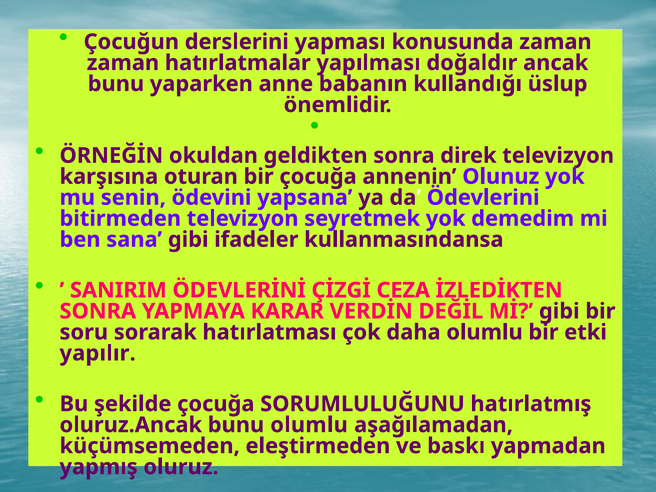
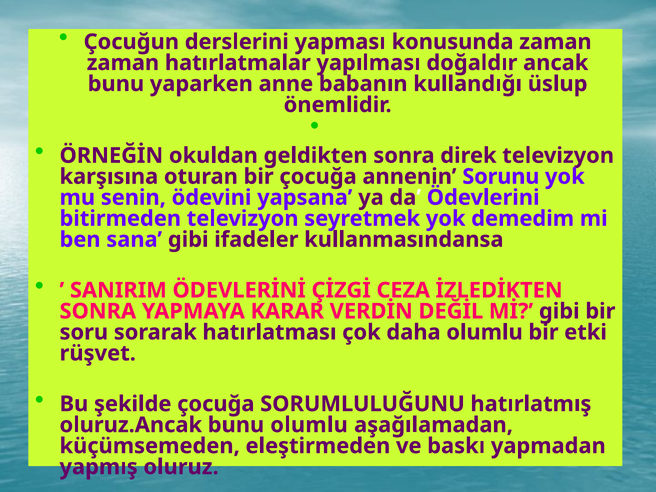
Olunuz: Olunuz -> Sorunu (501, 177)
yapılır: yapılır -> rüşvet (98, 353)
